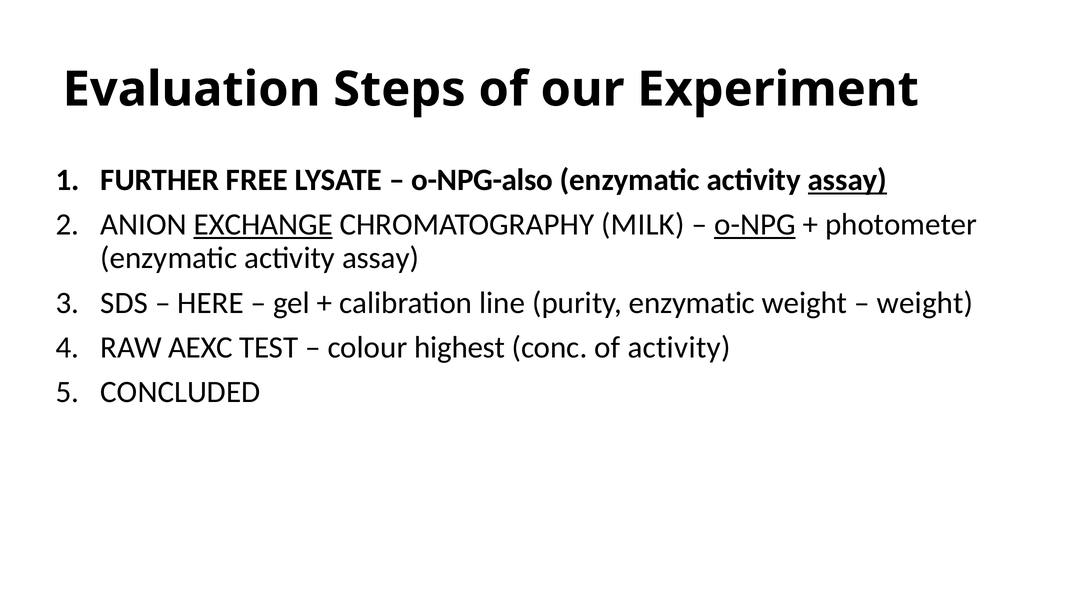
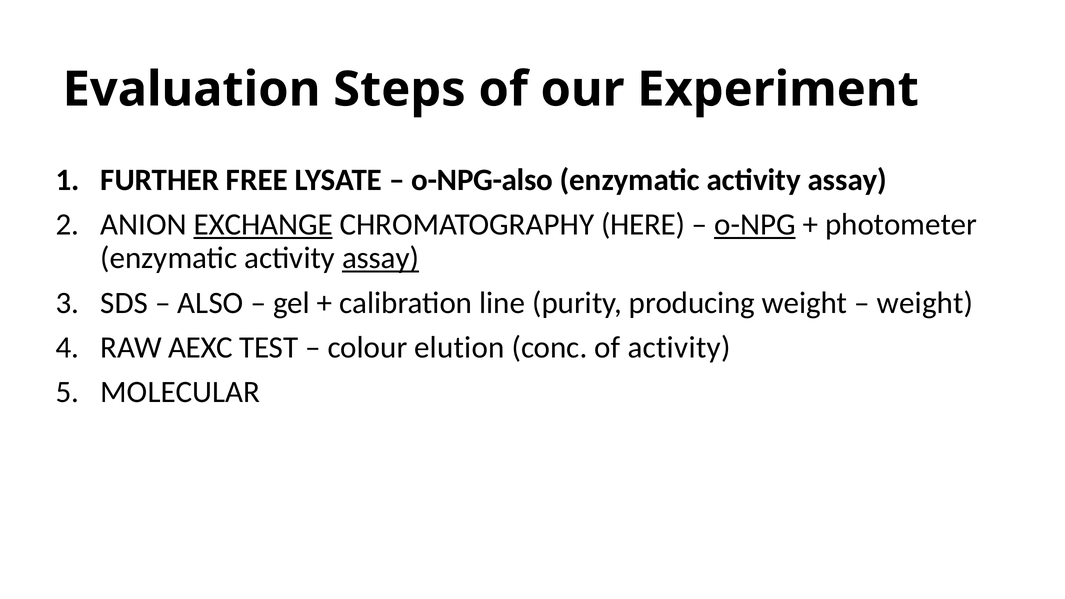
assay underline: present -> none (847, 180)
MILK: MILK -> HERE (643, 225)
assay underline: none -> present (381, 258)
HERE: HERE -> ALSO (210, 303)
purity enzymatic: enzymatic -> producing (692, 303)
highest: highest -> elution (459, 348)
CONCLUDED: CONCLUDED -> MOLECULAR (180, 392)
